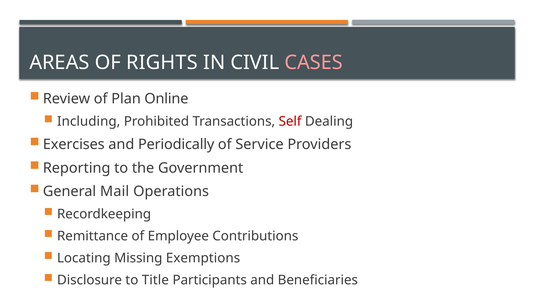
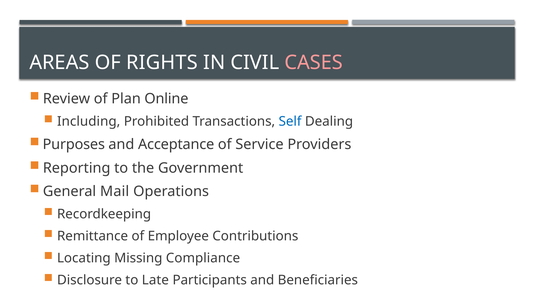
Self colour: red -> blue (290, 122)
Exercises: Exercises -> Purposes (74, 145)
Periodically: Periodically -> Acceptance (176, 145)
Exemptions: Exemptions -> Compliance (203, 258)
Title: Title -> Late (155, 280)
